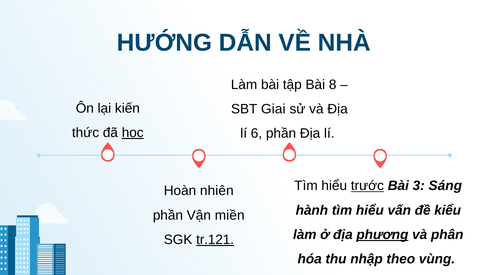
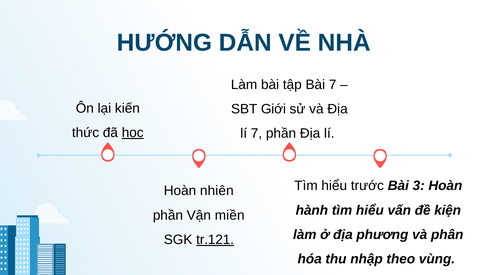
Bài 8: 8 -> 7 (333, 84)
Giai: Giai -> Giới (273, 109)
lí 6: 6 -> 7 (256, 133)
trước underline: present -> none (367, 185)
3 Sáng: Sáng -> Hoàn (445, 185)
kiểu: kiểu -> kiện (448, 210)
phương underline: present -> none (382, 234)
